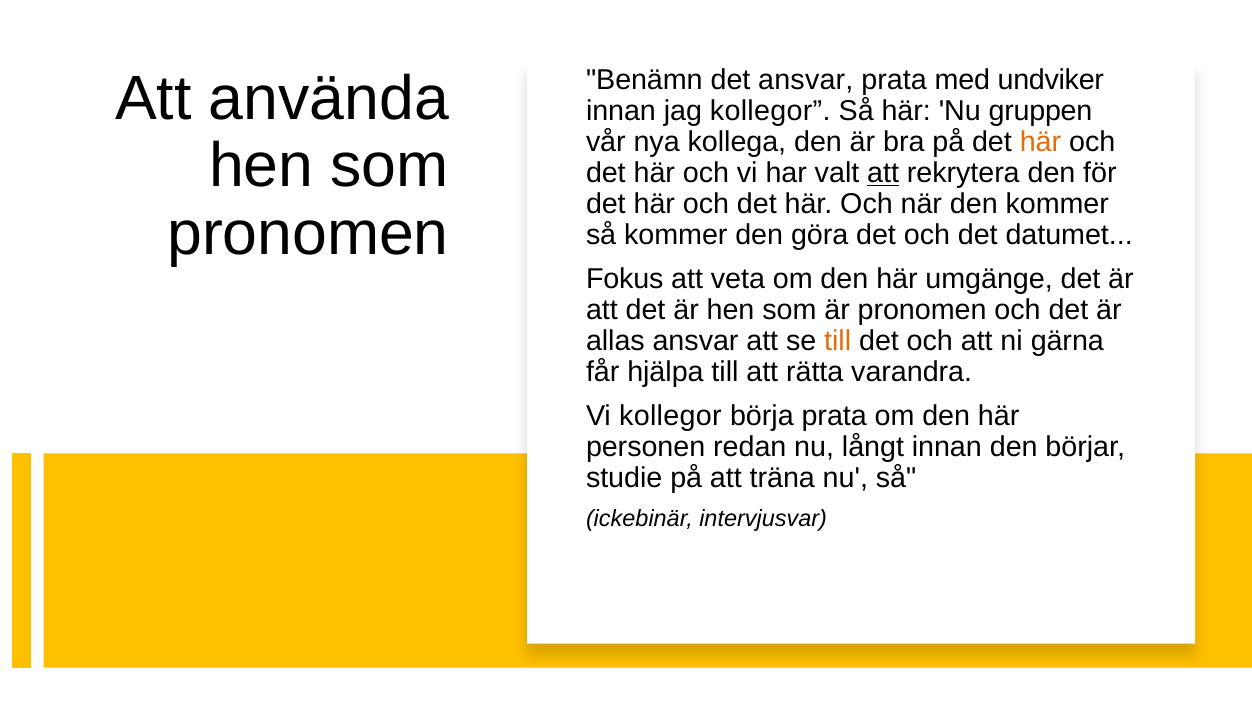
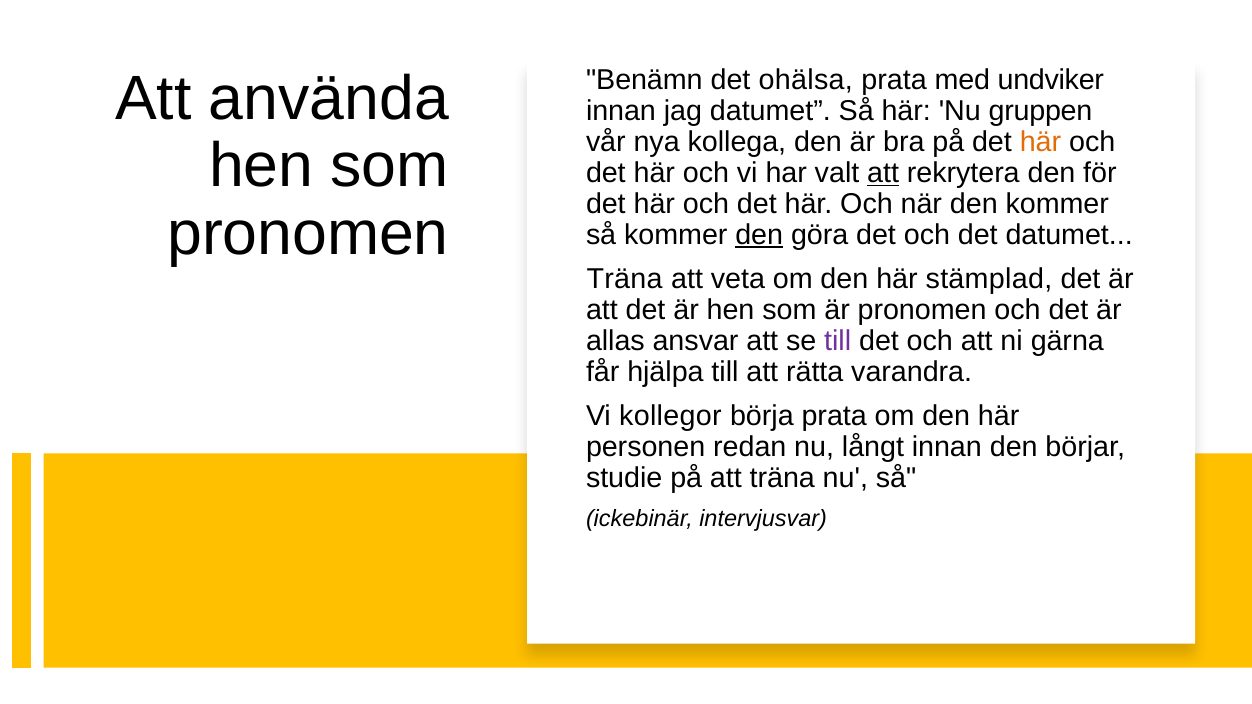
det ansvar: ansvar -> ohälsa (806, 80)
jag kollegor: kollegor -> datumet (770, 111)
den underline: none -> present (759, 235)
Fokus: Fokus -> Träna (625, 279)
umgänge: umgänge -> stämplad (989, 279)
till colour: orange -> purple (838, 341)
